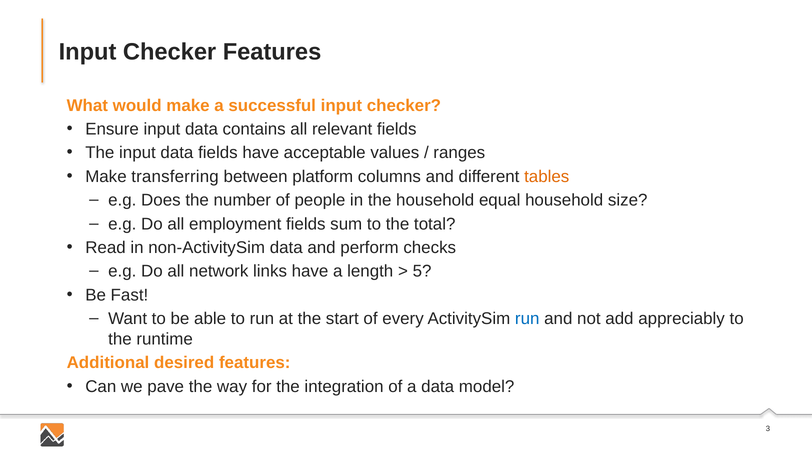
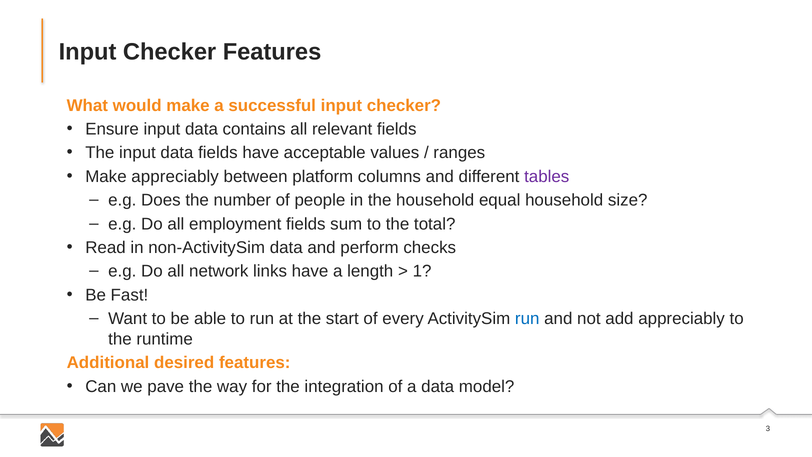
Make transferring: transferring -> appreciably (175, 176)
tables colour: orange -> purple (547, 176)
5: 5 -> 1 (422, 271)
